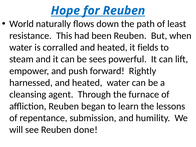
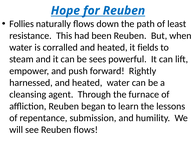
World: World -> Follies (22, 24)
Reuben done: done -> flows (86, 130)
